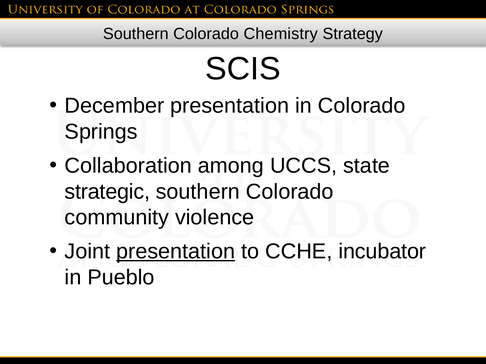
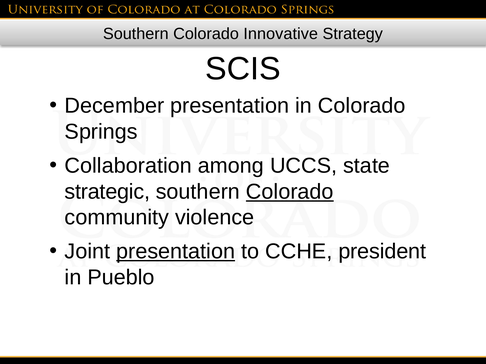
Chemistry: Chemistry -> Innovative (281, 34)
Colorado underline: none -> present (290, 192)
incubator: incubator -> president (382, 252)
